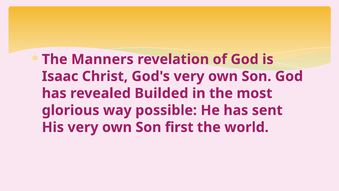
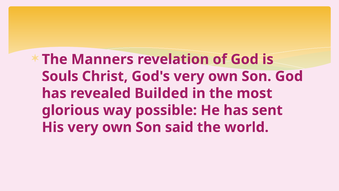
Isaac: Isaac -> Souls (60, 76)
first: first -> said (179, 127)
